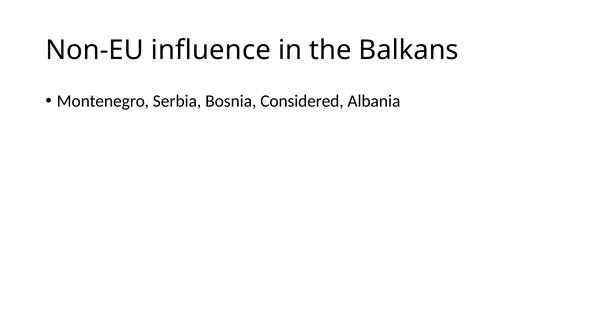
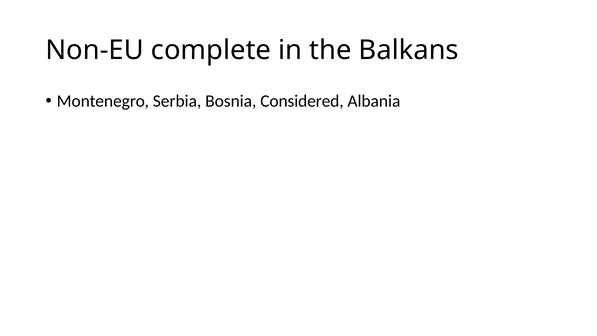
influence: influence -> complete (211, 50)
